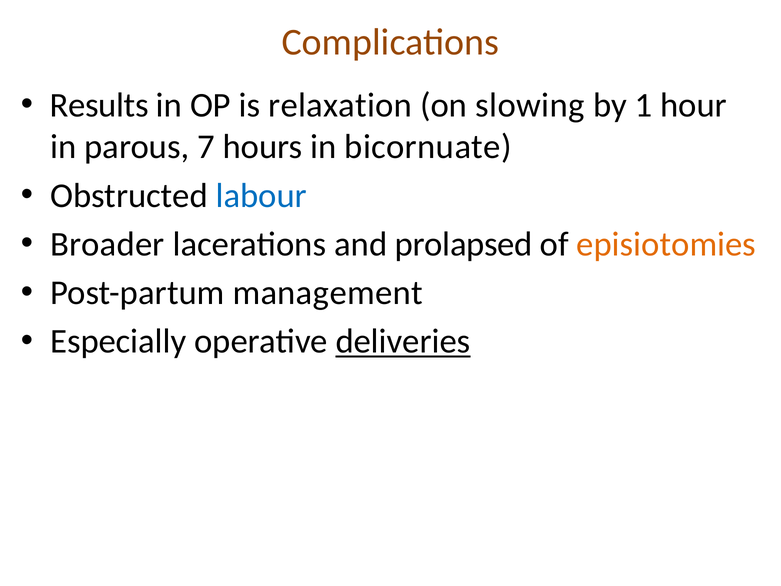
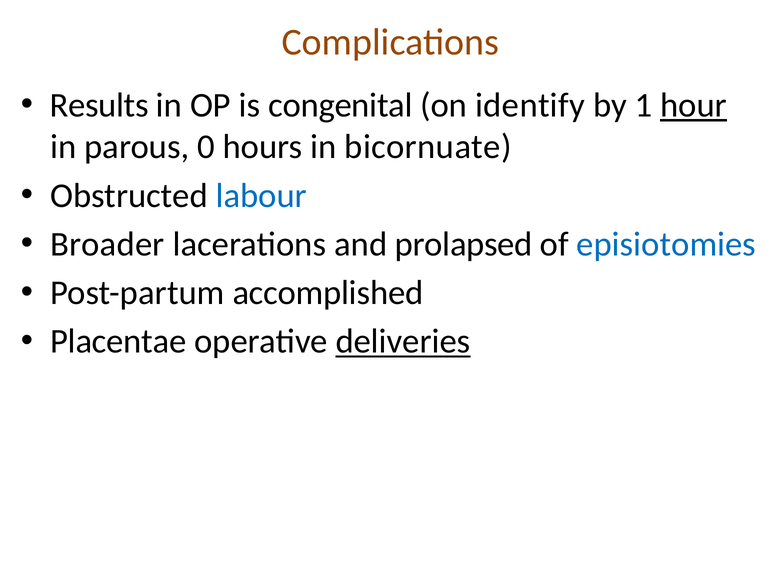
relaxation: relaxation -> congenital (340, 105)
slowing: slowing -> identify (530, 105)
hour underline: none -> present (694, 105)
7: 7 -> 0 (206, 147)
episiotomies colour: orange -> blue (666, 244)
management: management -> accomplished (328, 293)
Especially: Especially -> Placentae (118, 341)
